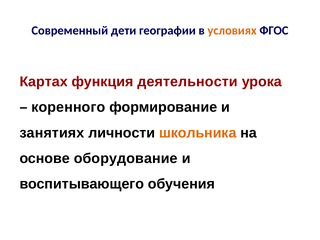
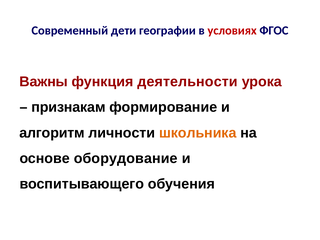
условиях colour: orange -> red (232, 30)
Картах: Картах -> Важны (44, 82)
коренного: коренного -> признакам (68, 107)
занятиях: занятиях -> алгоритм (52, 133)
